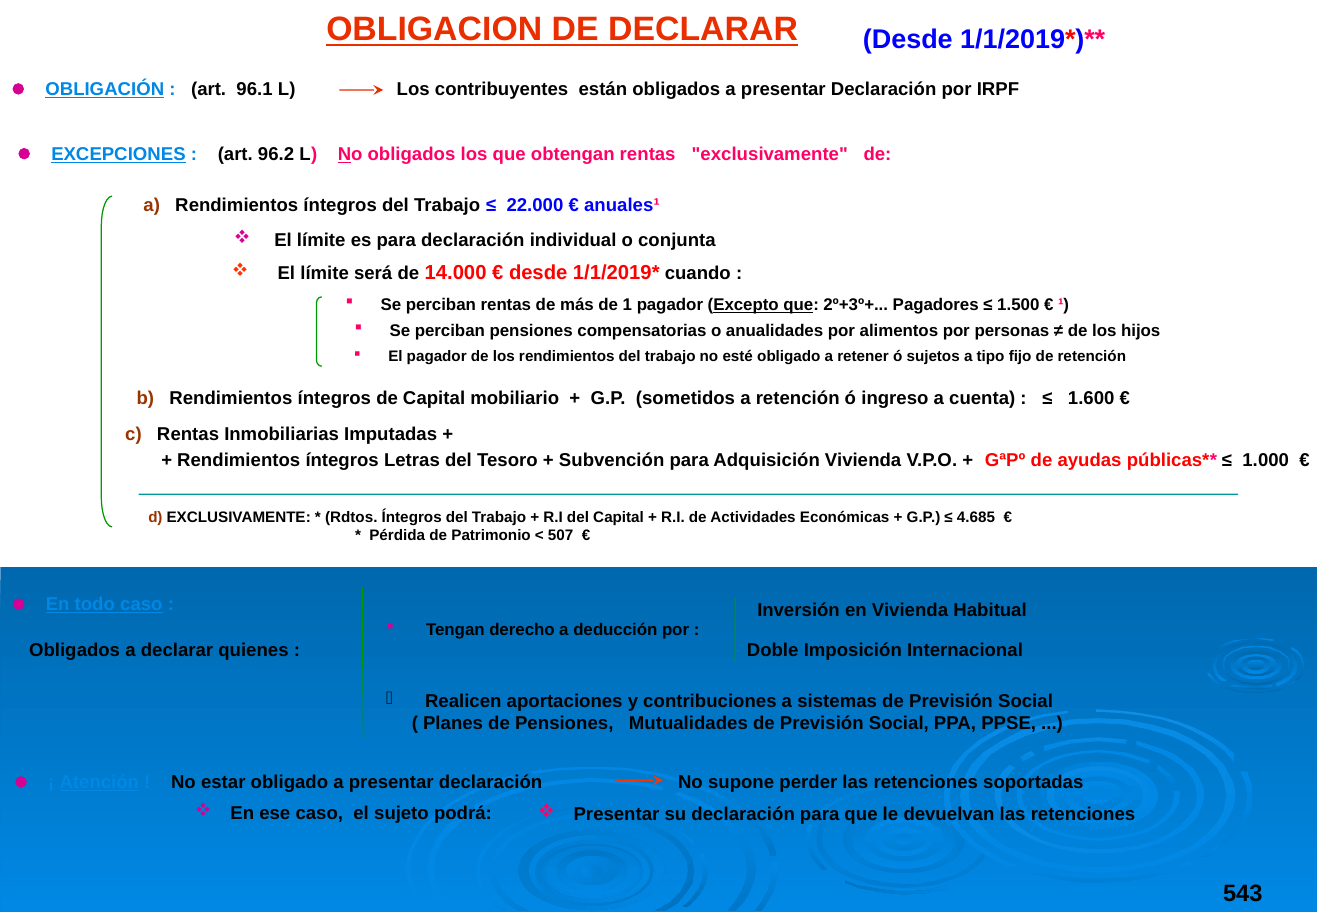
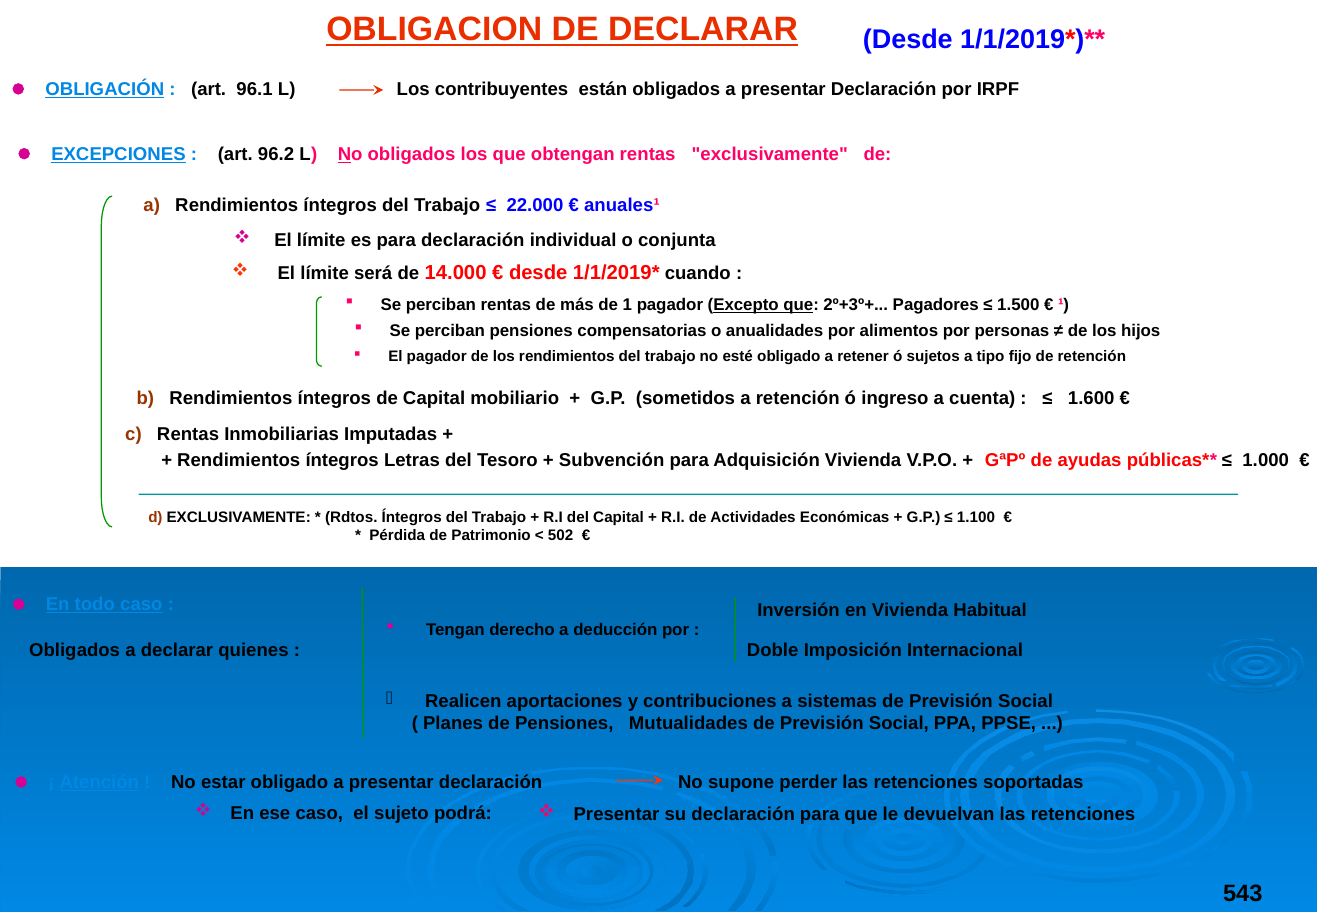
4.685: 4.685 -> 1.100 (976, 517)
507: 507 -> 502 (561, 535)
